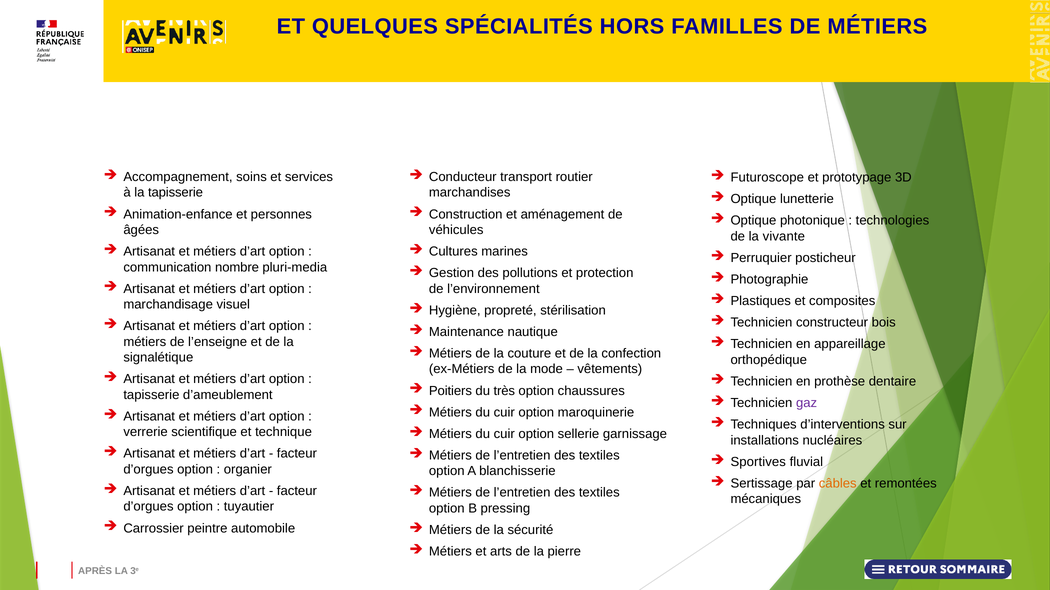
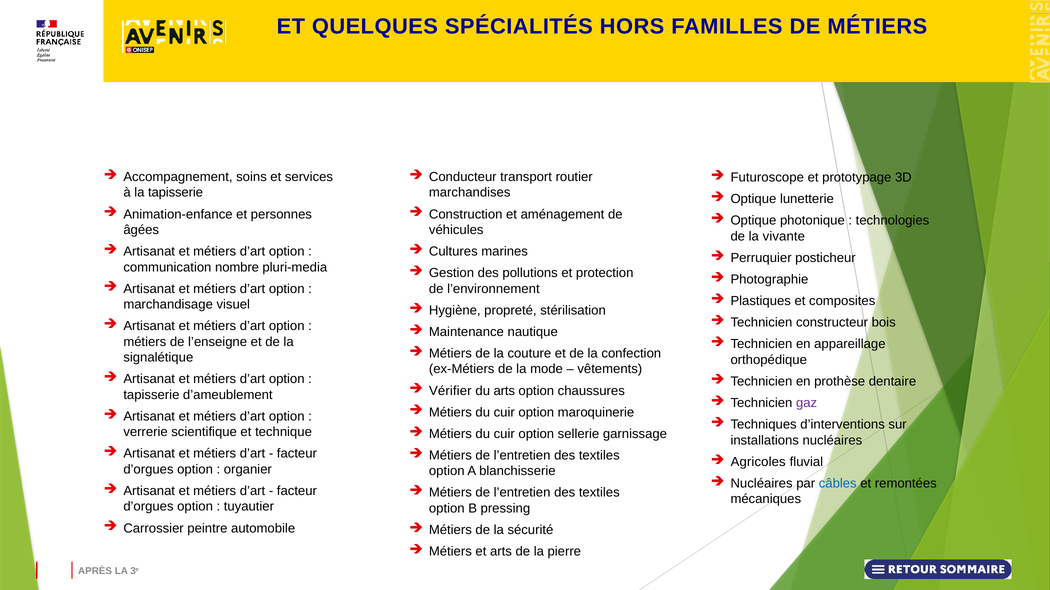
Poitiers: Poitiers -> Vérifier (450, 391)
du très: très -> arts (504, 391)
Sportives: Sportives -> Agricoles (758, 462)
Sertissage: Sertissage -> Nucléaires (762, 484)
câbles colour: orange -> blue (838, 484)
